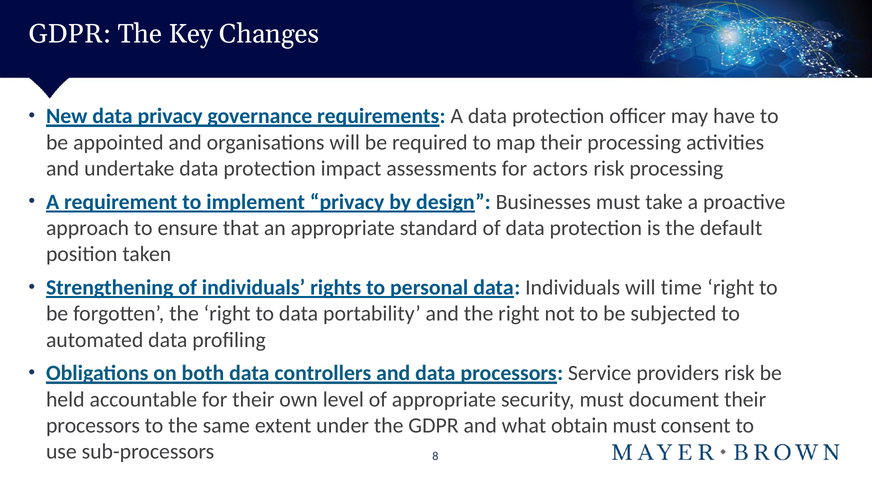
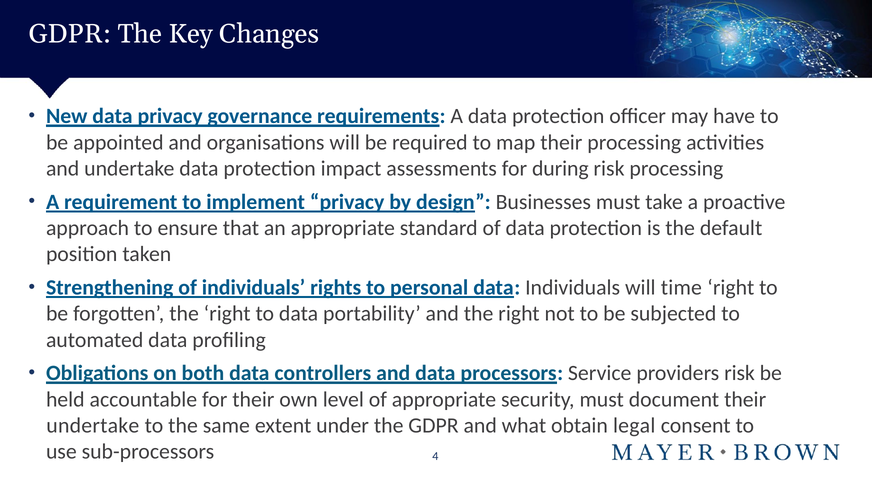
actors: actors -> during (560, 169)
processors: processors -> undertake (93, 426)
obtain must: must -> legal (634, 426)
8: 8 -> 4 (435, 457)
